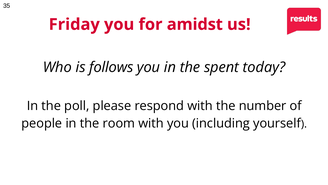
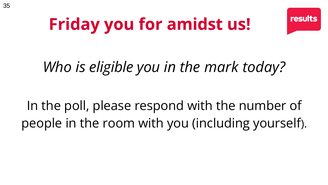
follows: follows -> eligible (111, 67)
spent: spent -> mark (221, 67)
